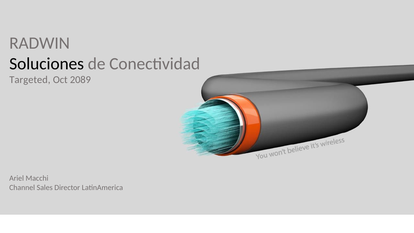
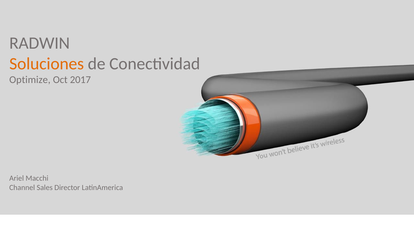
Soluciones colour: black -> orange (47, 64)
Targeted: Targeted -> Optimize (30, 80)
2089: 2089 -> 2017 (80, 80)
